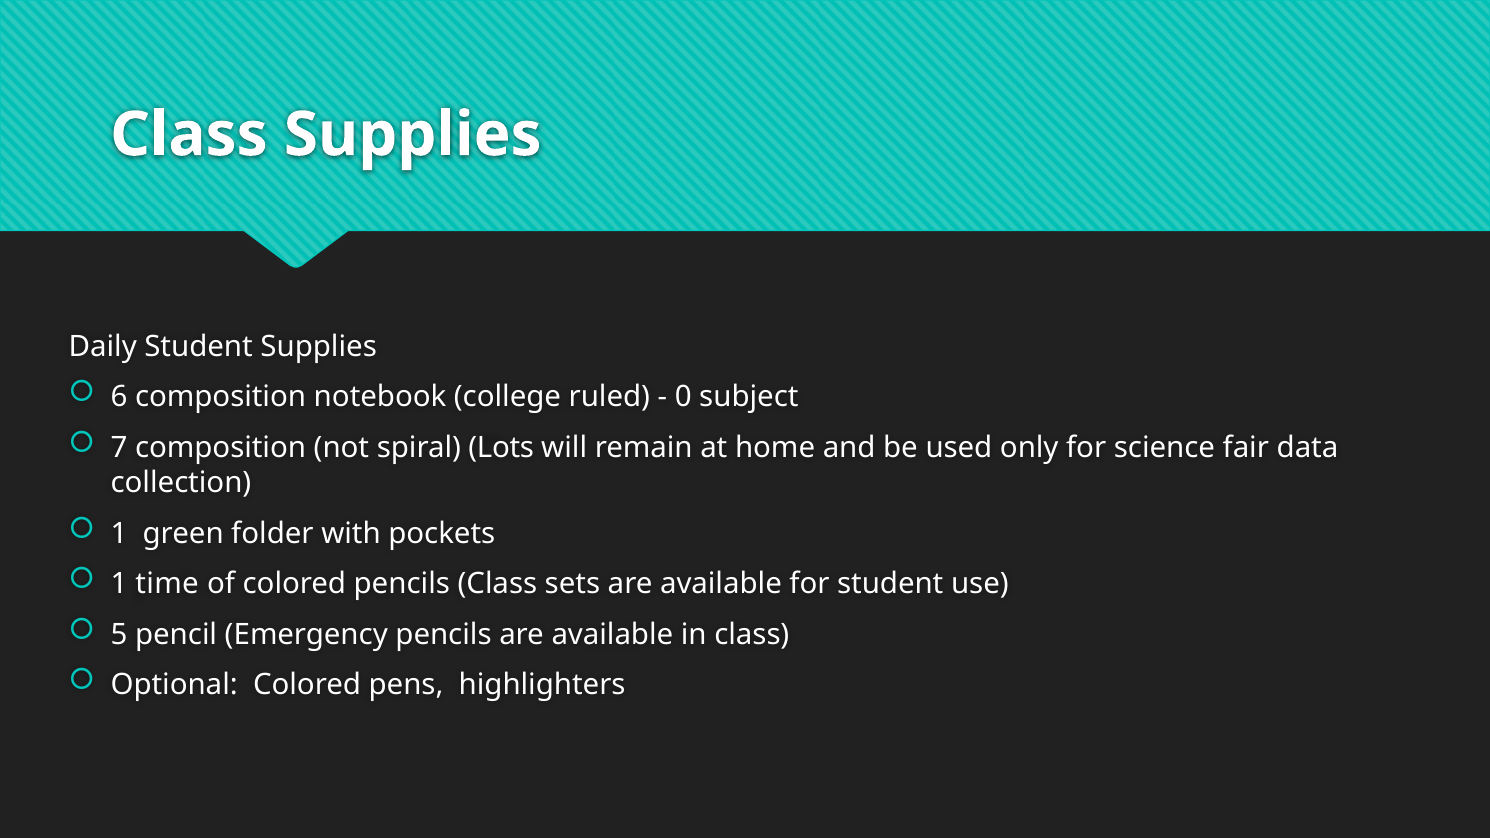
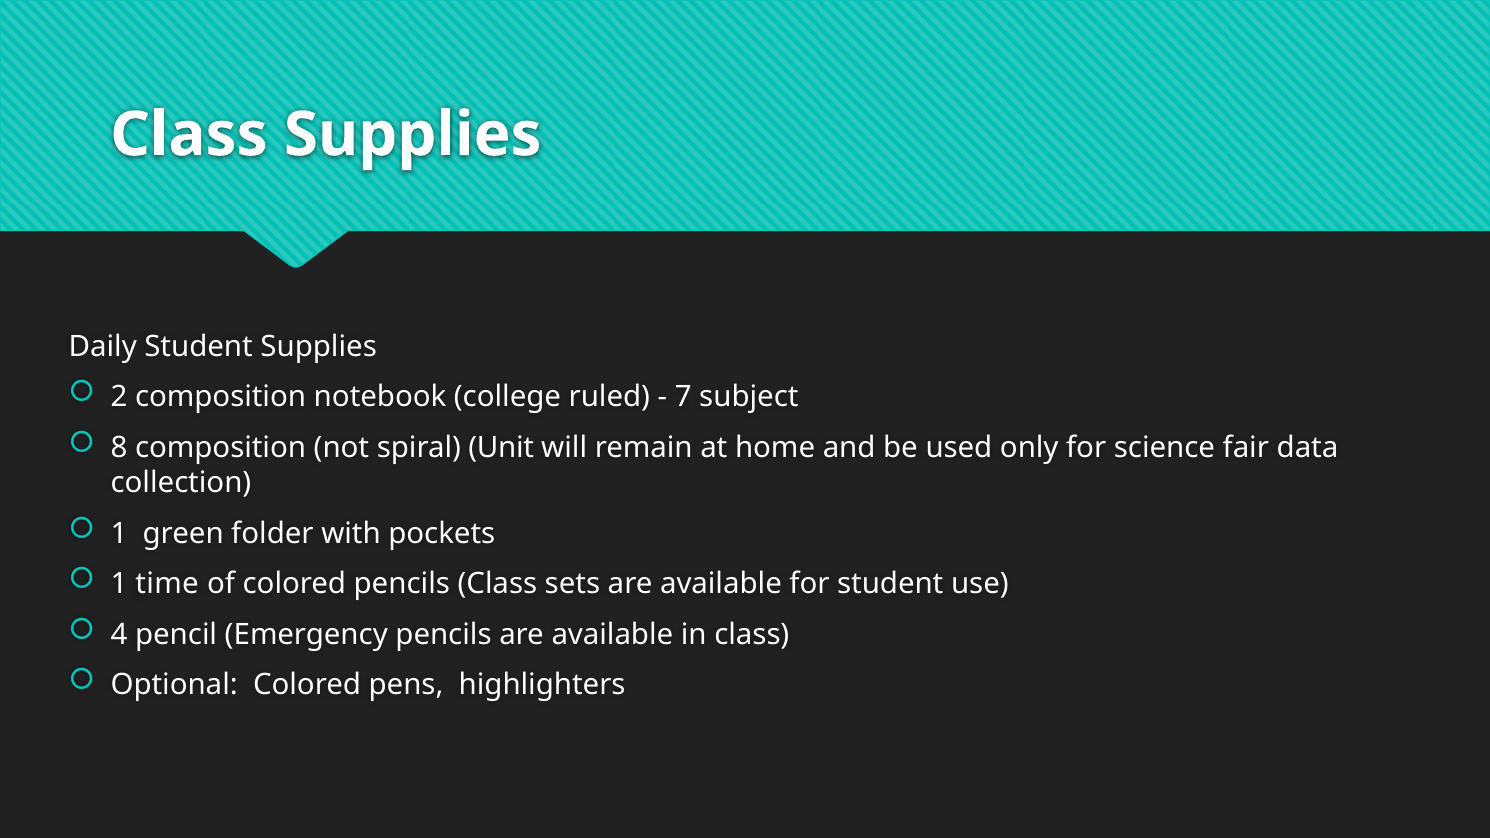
6: 6 -> 2 (119, 397)
0: 0 -> 7 (683, 397)
7: 7 -> 8 (119, 448)
Lots: Lots -> Unit (501, 448)
5: 5 -> 4 (119, 635)
